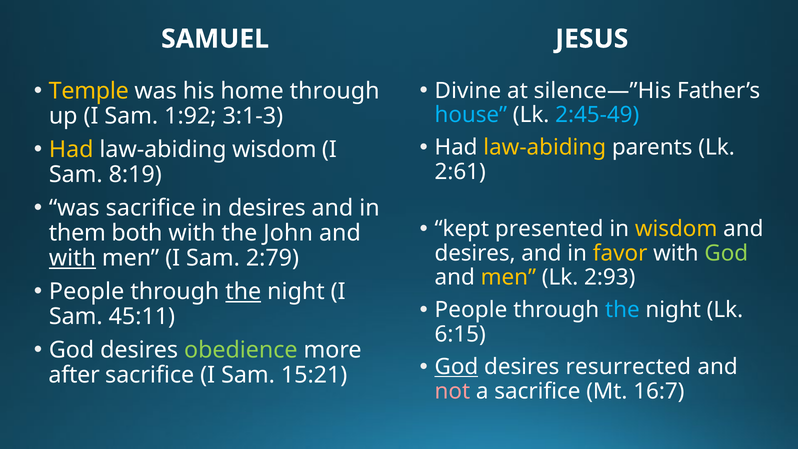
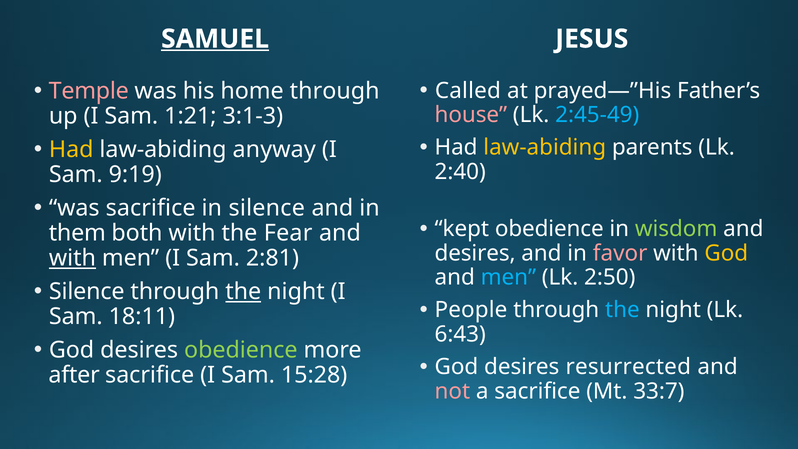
SAMUEL underline: none -> present (215, 39)
Divine: Divine -> Called (468, 91)
silence—”His: silence—”His -> prayed—”His (602, 91)
Temple colour: yellow -> pink (89, 91)
house colour: light blue -> pink (471, 115)
1:92: 1:92 -> 1:21 (190, 116)
law-abiding wisdom: wisdom -> anyway (274, 149)
2:61: 2:61 -> 2:40 (460, 172)
8:19: 8:19 -> 9:19 (135, 175)
in desires: desires -> silence (267, 208)
kept presented: presented -> obedience (549, 229)
wisdom colour: yellow -> light green (676, 229)
John: John -> Fear (288, 233)
favor colour: yellow -> pink (620, 253)
God colour: light green -> yellow (726, 253)
2:79: 2:79 -> 2:81 (272, 258)
men colour: yellow -> light blue (508, 277)
2:93: 2:93 -> 2:50 (610, 277)
People: People -> Silence (87, 292)
45:11: 45:11 -> 18:11 (142, 317)
6:15: 6:15 -> 6:43 (460, 334)
God underline: present -> none (456, 367)
15:21: 15:21 -> 15:28 (314, 375)
16:7: 16:7 -> 33:7 (659, 391)
